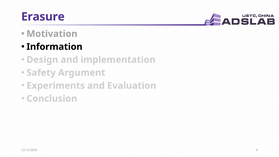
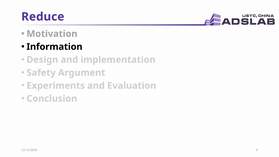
Erasure: Erasure -> Reduce (43, 17)
